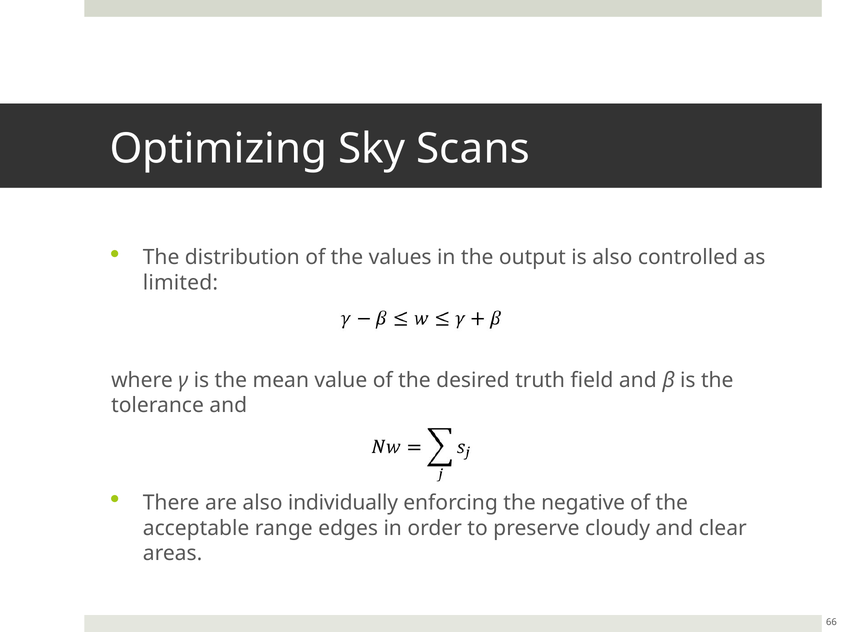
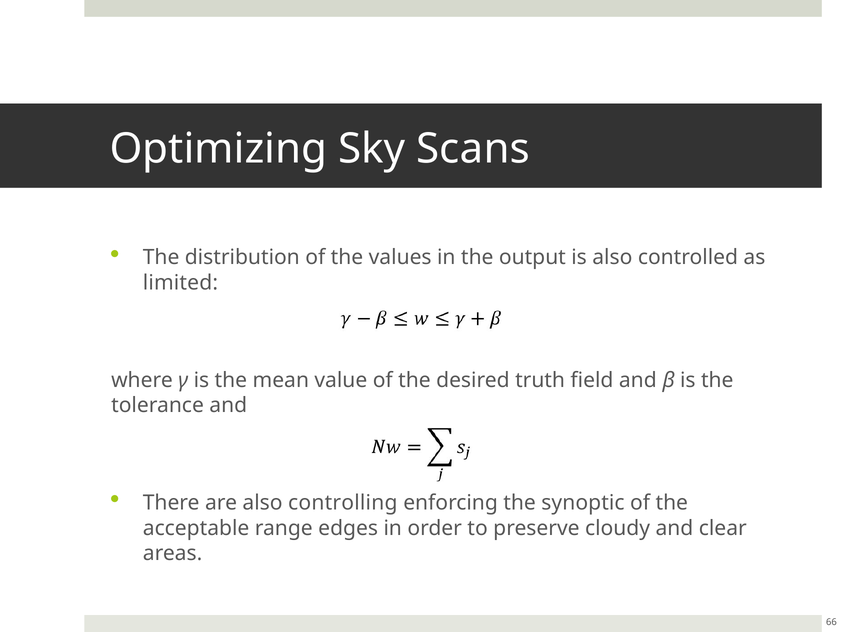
individually: individually -> controlling (343, 503)
negative: negative -> synoptic (583, 503)
